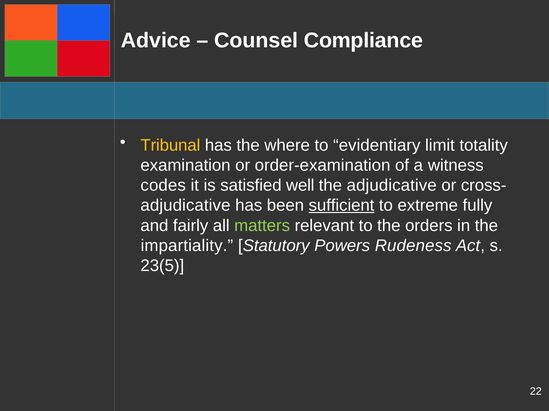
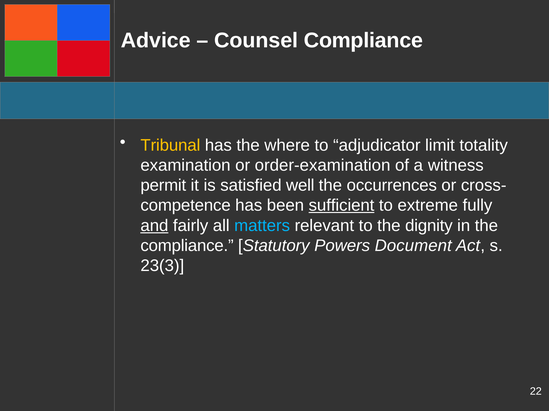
evidentiary: evidentiary -> adjudicator (377, 145)
codes: codes -> permit (163, 186)
the adjudicative: adjudicative -> occurrences (392, 186)
adjudicative: adjudicative -> competence (186, 206)
and underline: none -> present (154, 226)
matters colour: light green -> light blue (262, 226)
orders: orders -> dignity (429, 226)
impartiality: impartiality -> compliance (187, 246)
Rudeness: Rudeness -> Document (413, 246)
23(5: 23(5 -> 23(3 (162, 266)
